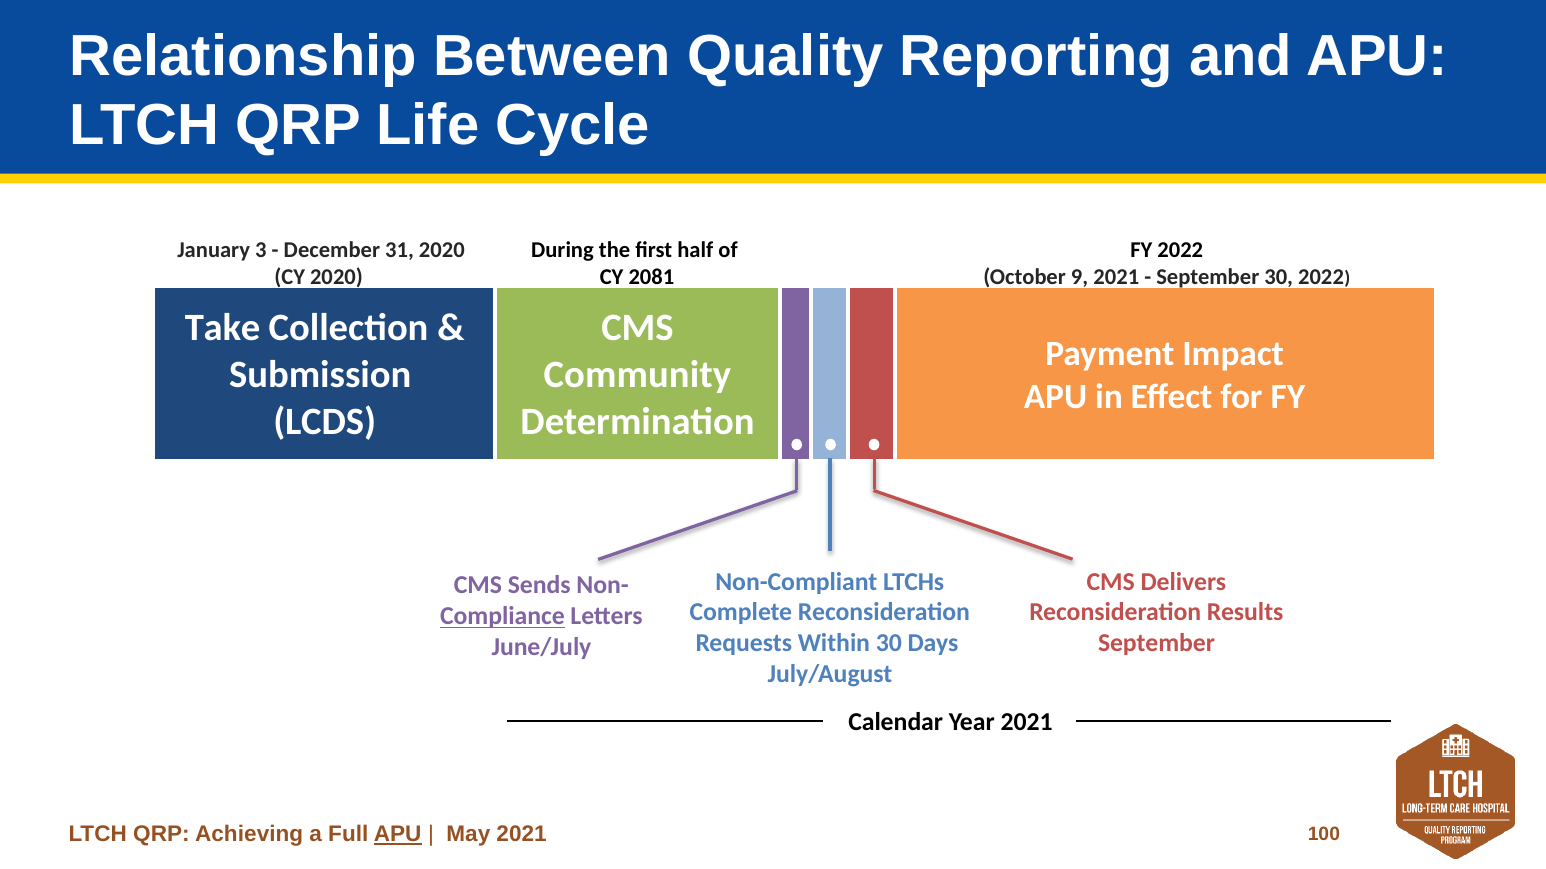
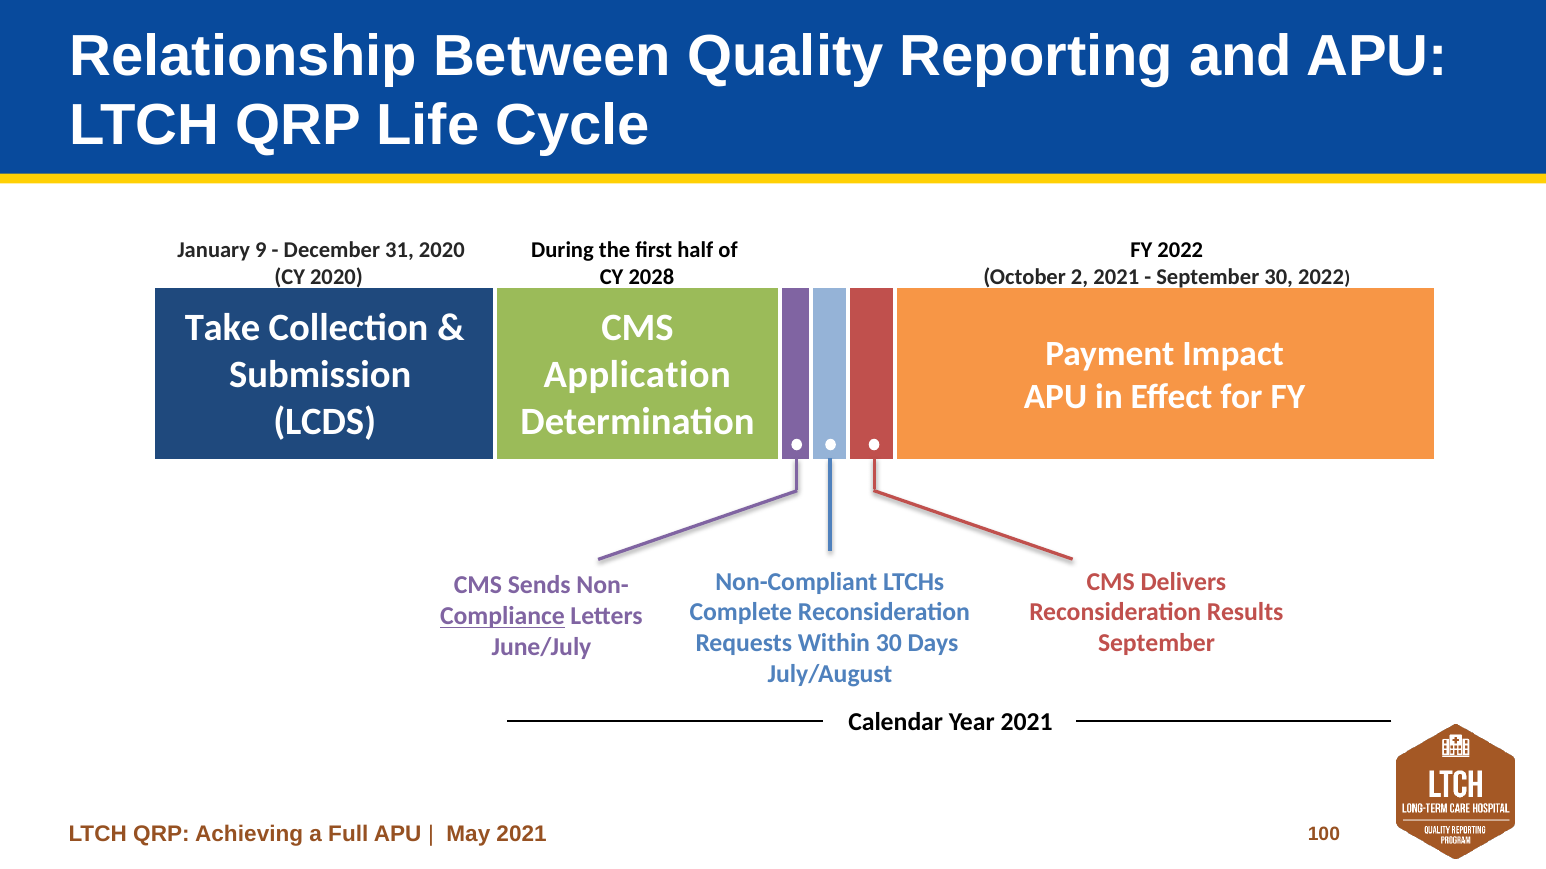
3: 3 -> 9 (261, 250)
2081: 2081 -> 2028 (651, 277)
9: 9 -> 2 (1080, 277)
Community: Community -> Application (637, 375)
APU underline: present -> none (398, 835)
